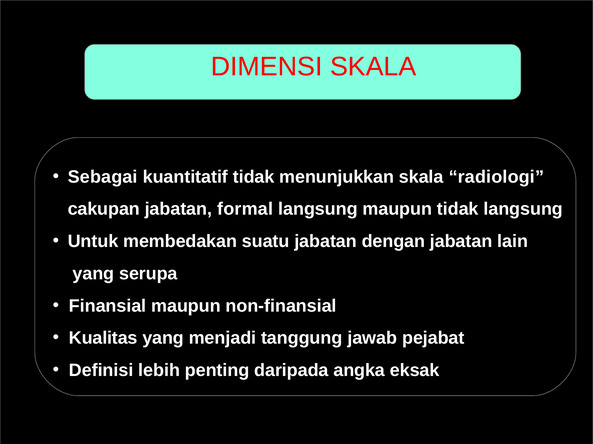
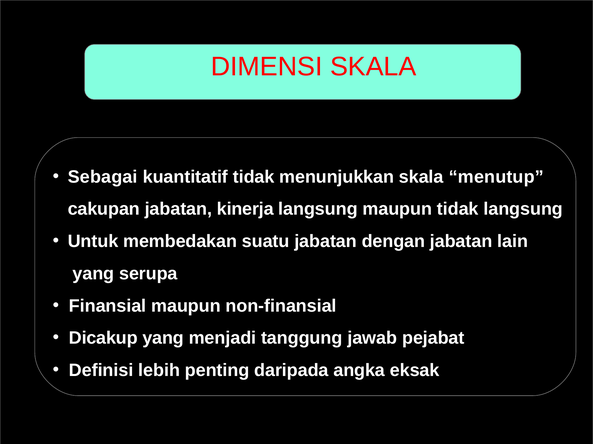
radiologi: radiologi -> menutup (496, 177)
formal: formal -> kinerja (245, 209)
Kualitas: Kualitas -> Dicakup (103, 338)
